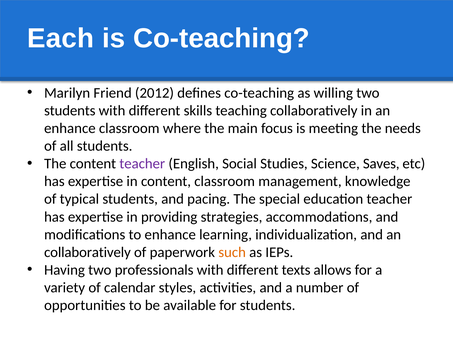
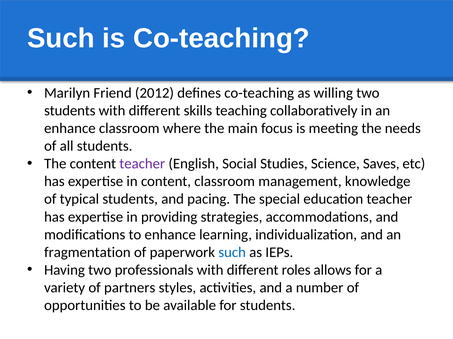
Each: Each -> Such (61, 38)
collaboratively: collaboratively -> fragmentation (87, 253)
such colour: orange -> blue (232, 253)
texts: texts -> roles (296, 271)
calendar: calendar -> partners (130, 288)
